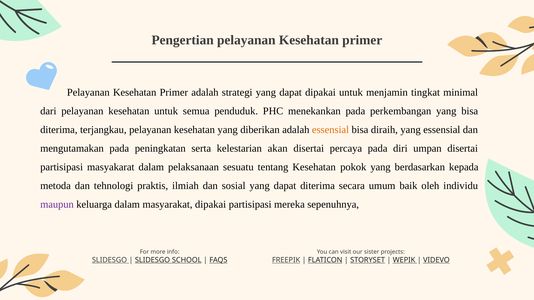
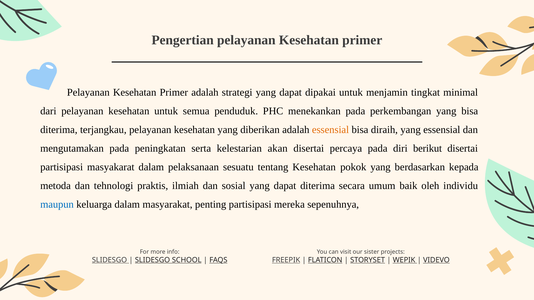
umpan: umpan -> berikut (428, 149)
maupun colour: purple -> blue (57, 205)
masyarakat dipakai: dipakai -> penting (211, 205)
